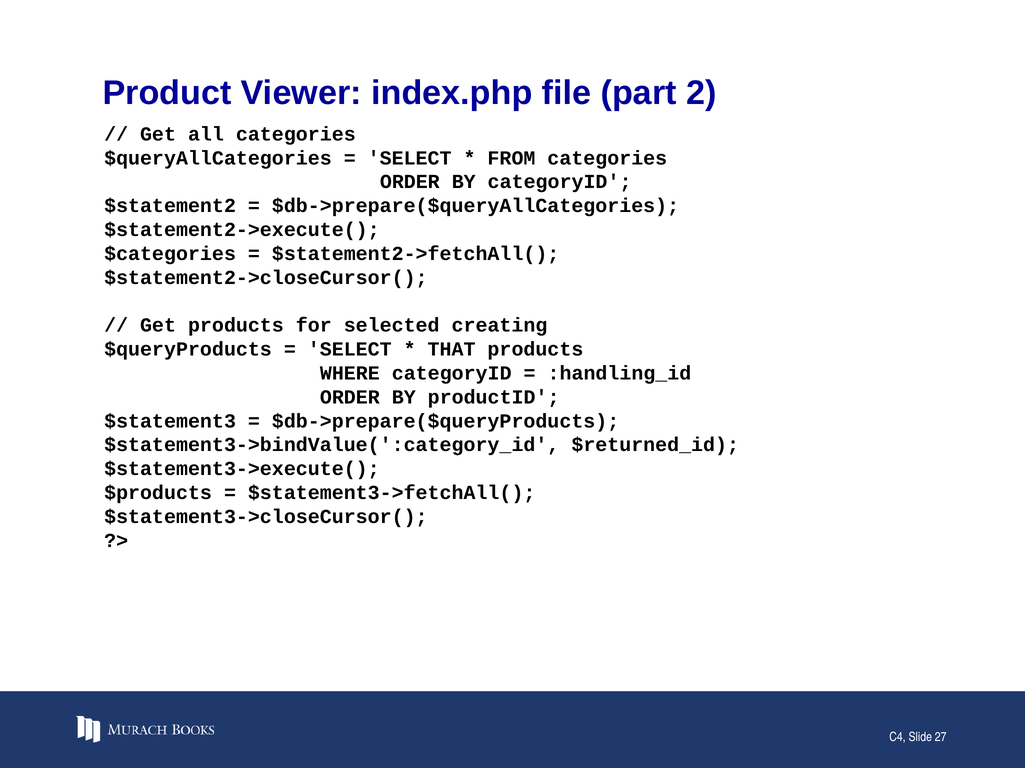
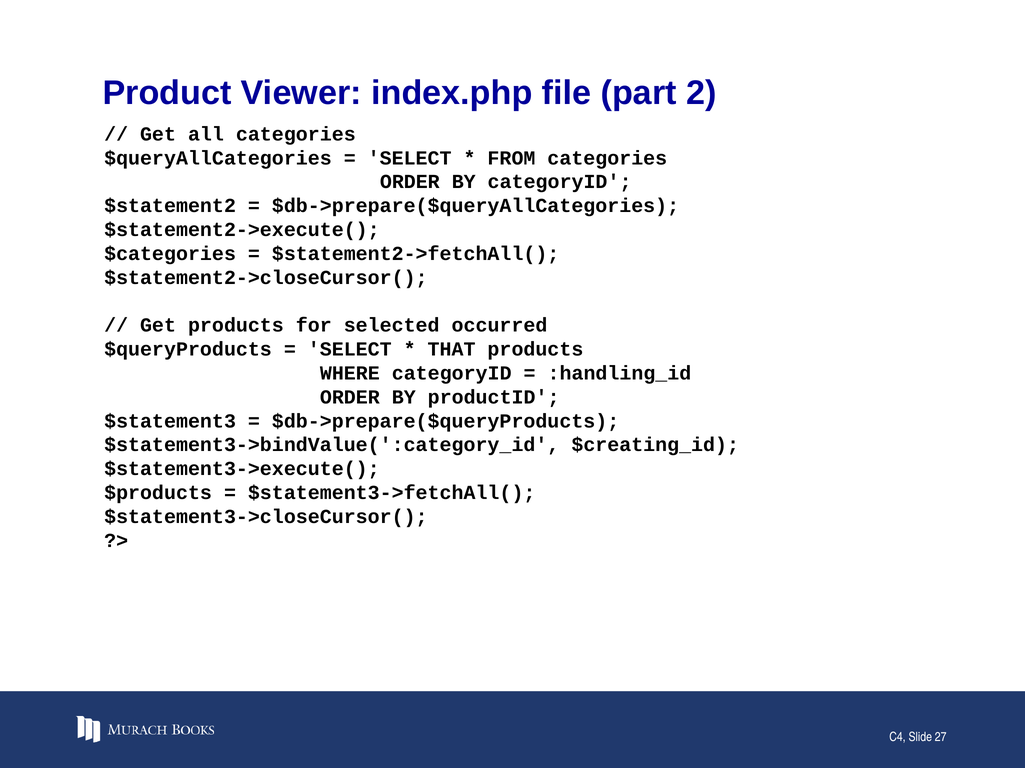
creating: creating -> occurred (499, 326)
$returned_id: $returned_id -> $creating_id (655, 445)
